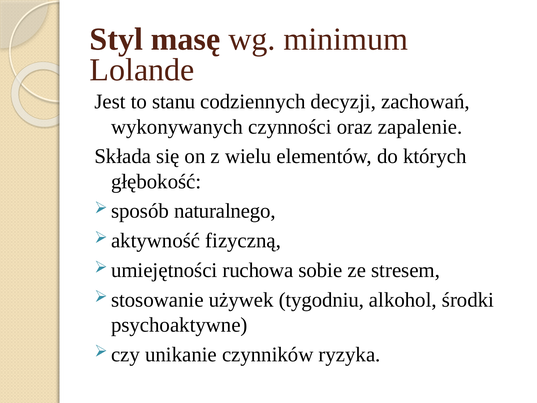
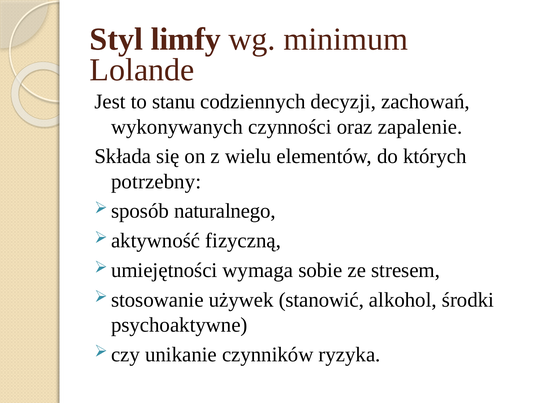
masę: masę -> limfy (186, 39)
głębokość: głębokość -> potrzebny (156, 181)
ruchowa: ruchowa -> wymaga (258, 270)
tygodniu: tygodniu -> stanowić (321, 300)
